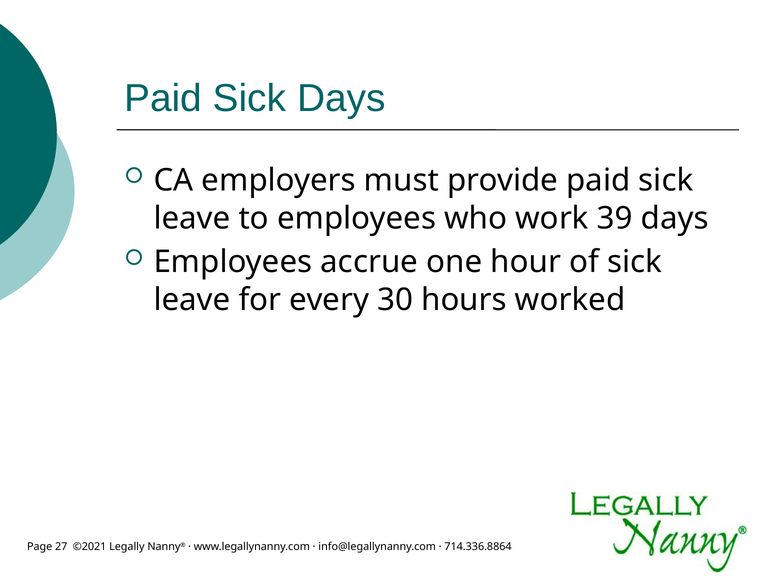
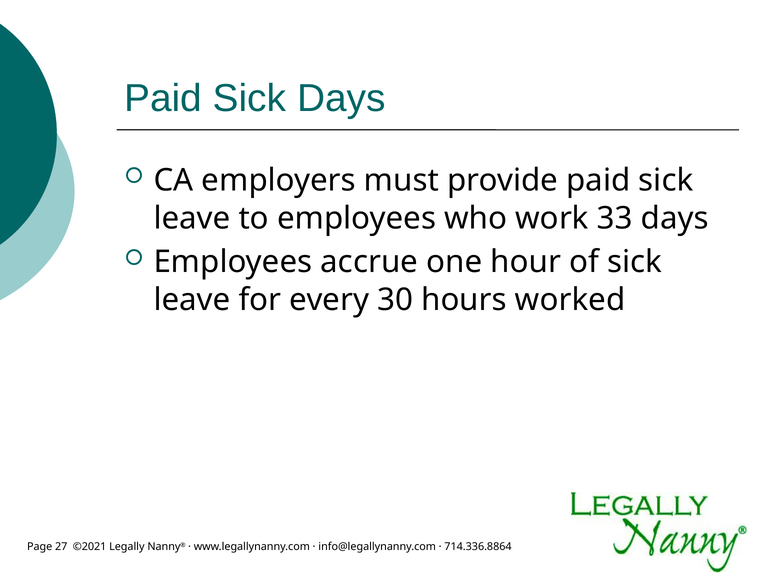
39: 39 -> 33 (615, 218)
